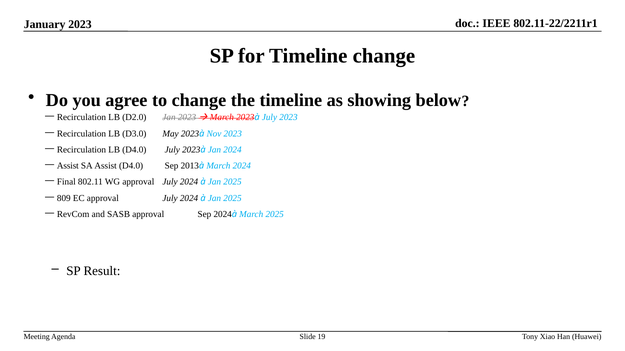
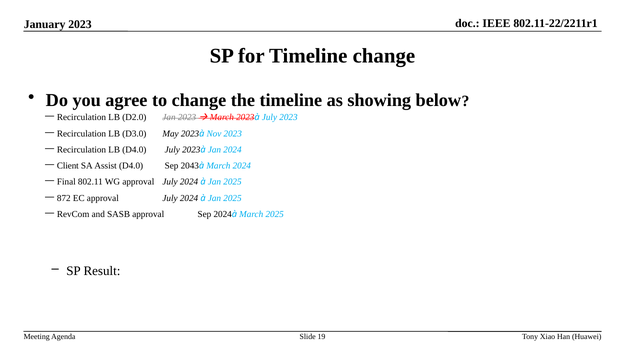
Assist: Assist -> Client (68, 166)
2013: 2013 -> 2043 (190, 166)
809: 809 -> 872 (64, 198)
